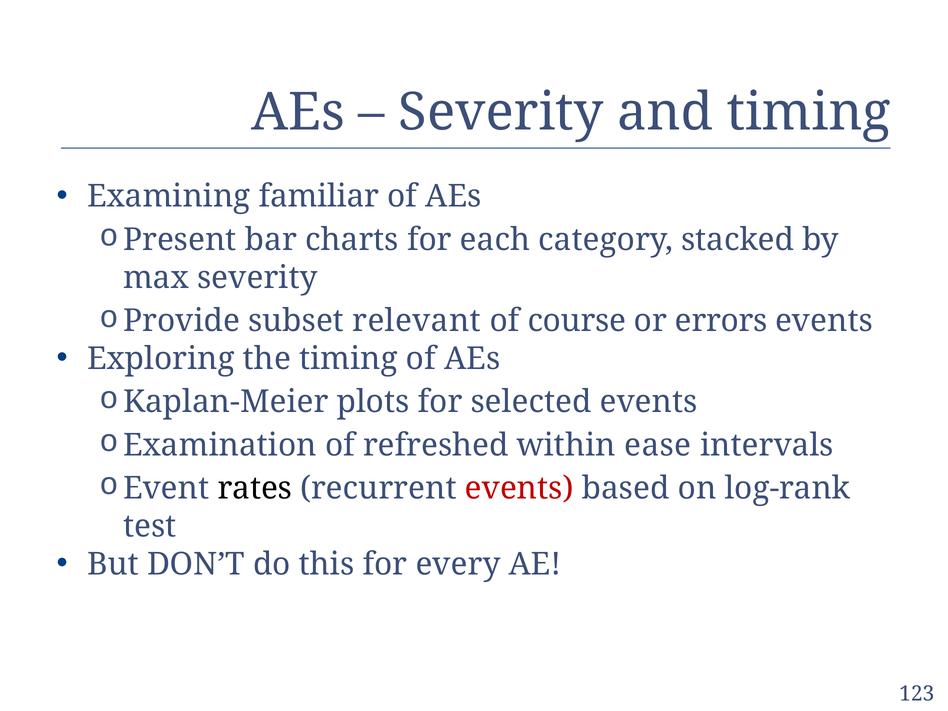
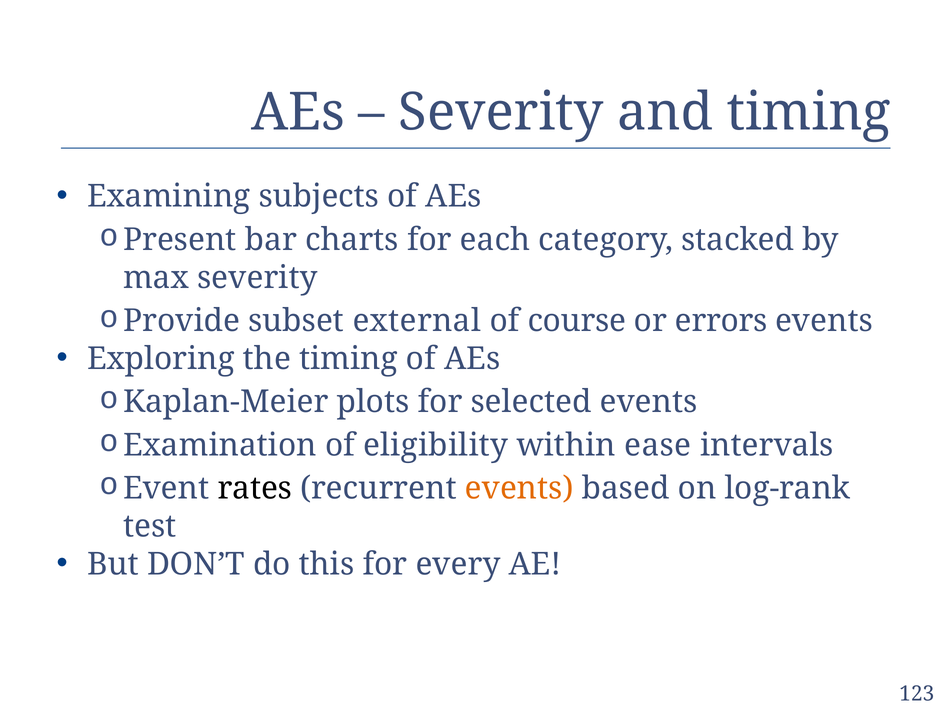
familiar: familiar -> subjects (319, 197)
relevant: relevant -> external (417, 321)
refreshed: refreshed -> eligibility (436, 445)
events colour: red -> orange (519, 488)
